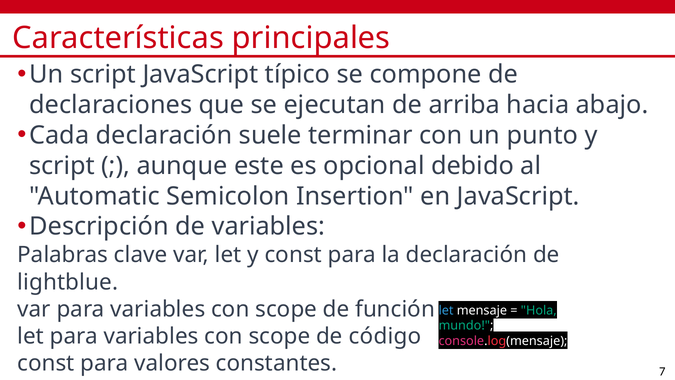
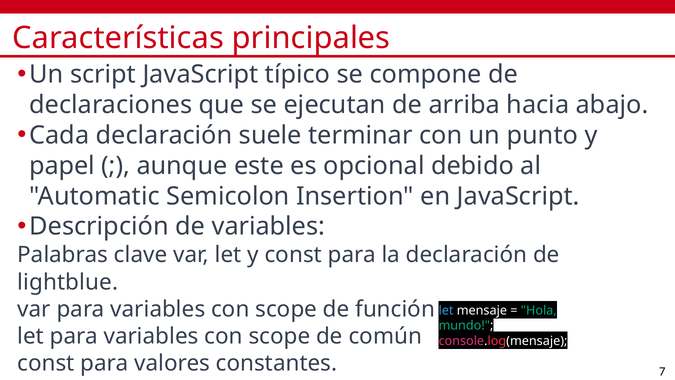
script: script -> papel (62, 166)
código: código -> común (385, 336)
